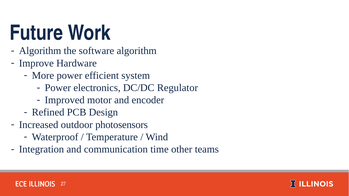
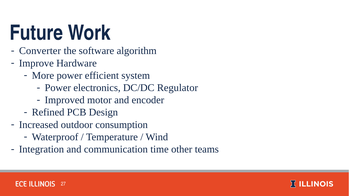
Algorithm: Algorithm -> Converter (40, 51)
photosensors: photosensors -> consumption (122, 125)
